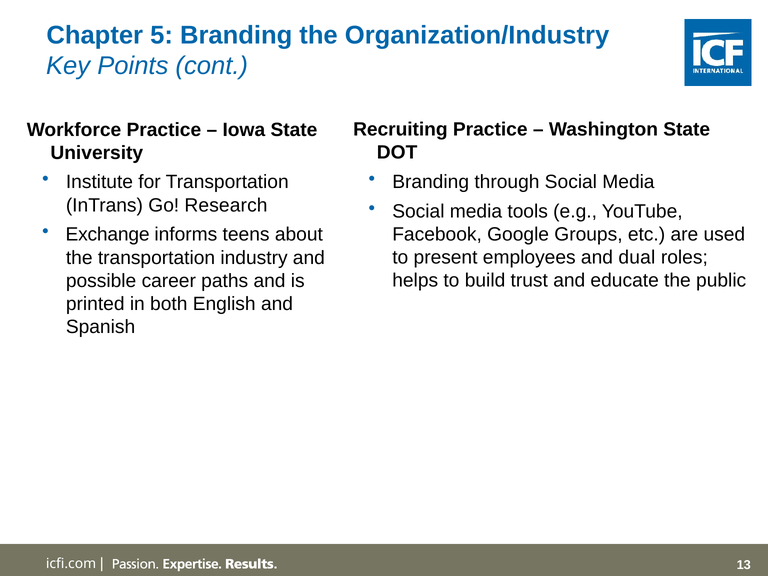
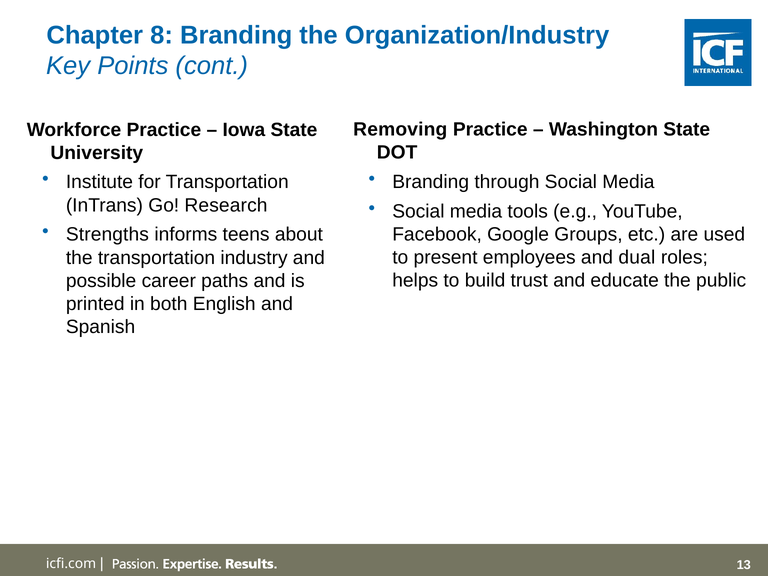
5: 5 -> 8 (162, 35)
Recruiting: Recruiting -> Removing (400, 129)
Exchange: Exchange -> Strengths (107, 235)
